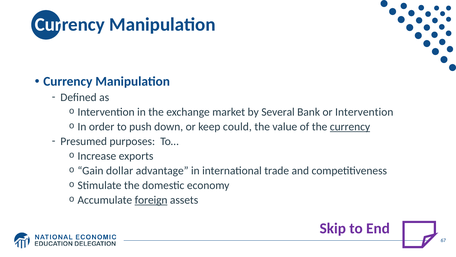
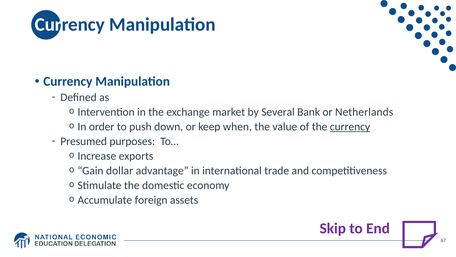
or Intervention: Intervention -> Netherlands (364, 112)
could: could -> when (237, 126)
foreign underline: present -> none (151, 200)
